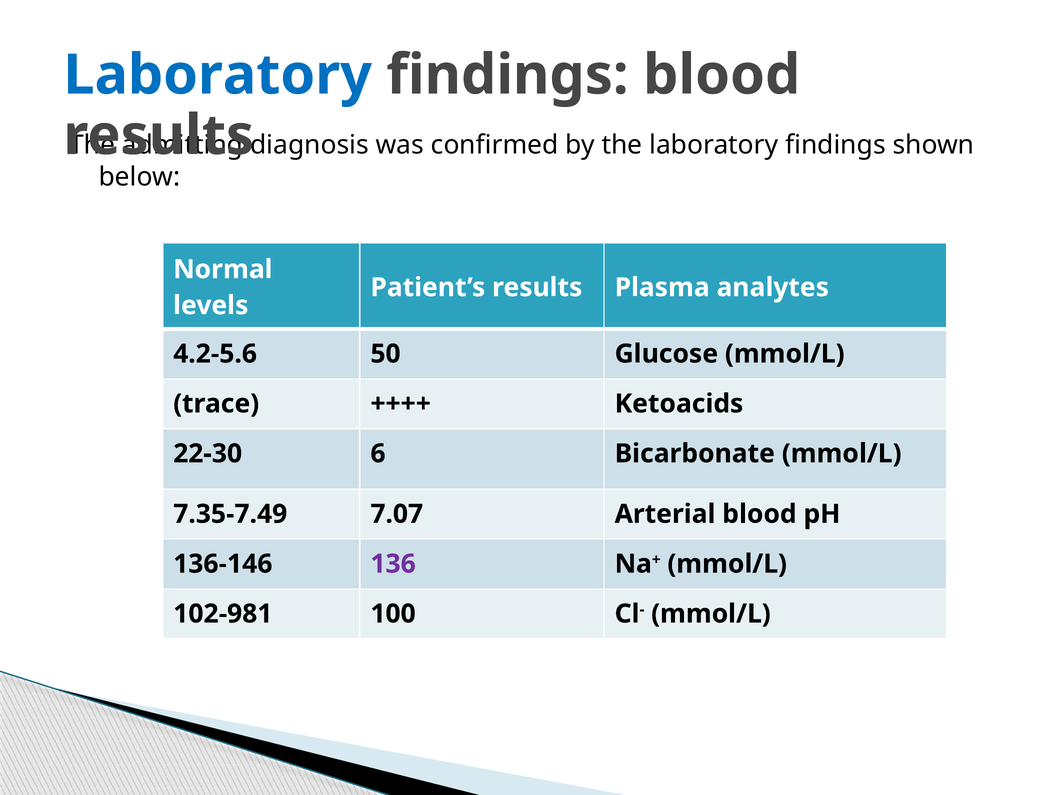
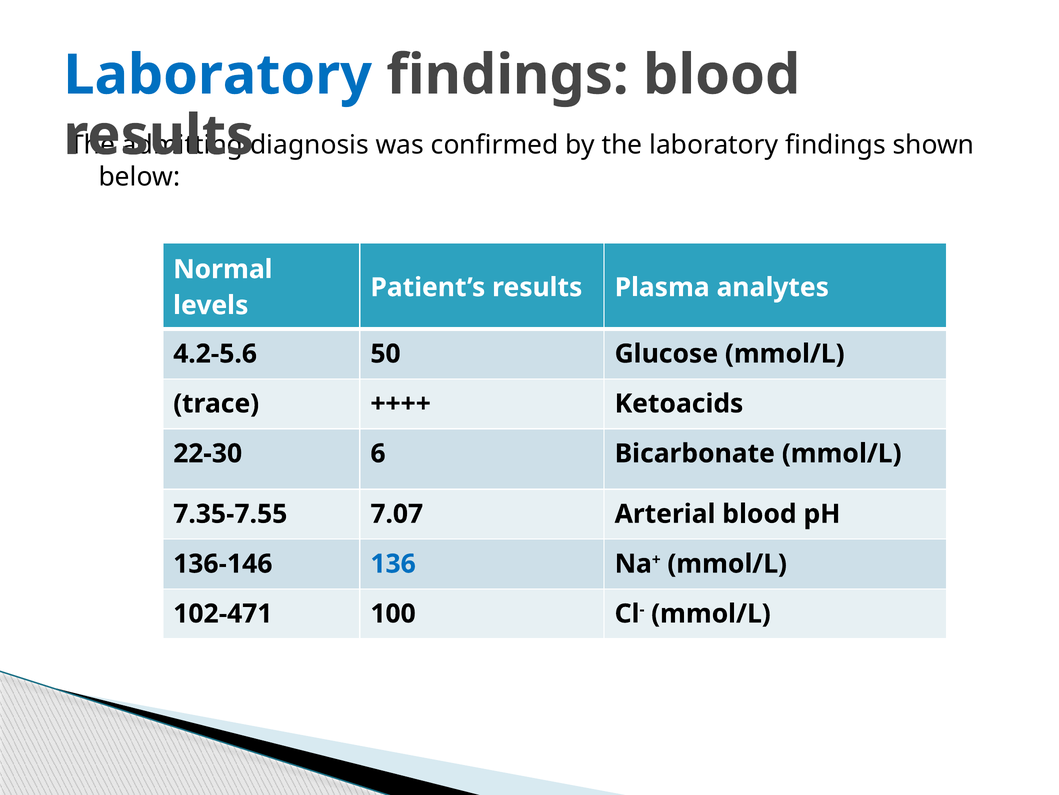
7.35-7.49: 7.35-7.49 -> 7.35-7.55 (230, 514)
136 colour: purple -> blue (393, 563)
102-981: 102-981 -> 102-471 (223, 613)
